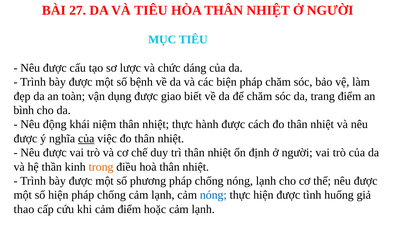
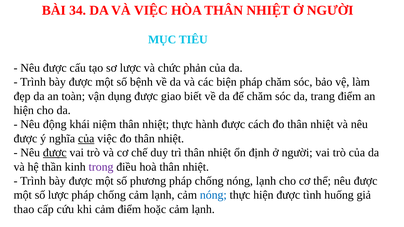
27: 27 -> 34 (78, 11)
VÀ TIÊU: TIÊU -> VIỆC (151, 11)
dáng: dáng -> phản (195, 68)
bình: bình -> hiện (24, 110)
được underline: none -> present (55, 153)
trong colour: orange -> purple (101, 167)
số hiện: hiện -> lược (58, 195)
